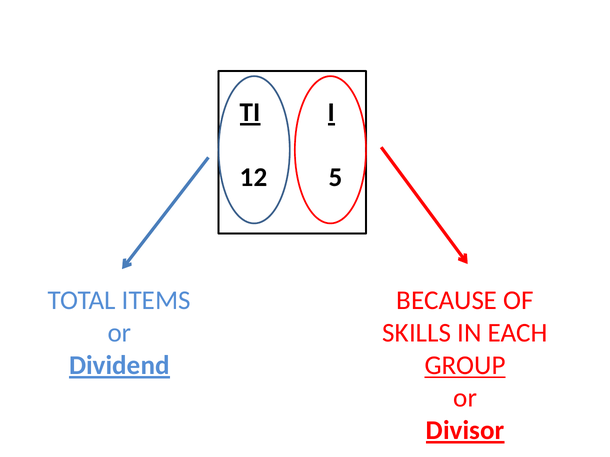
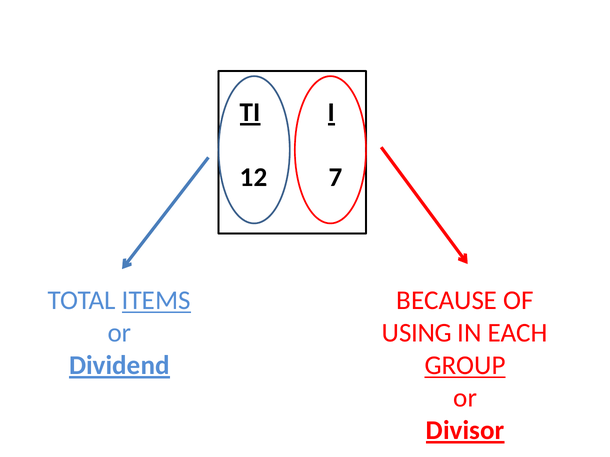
5: 5 -> 7 (335, 178)
ITEMS underline: none -> present (156, 301)
SKILLS: SKILLS -> USING (417, 333)
